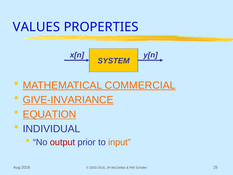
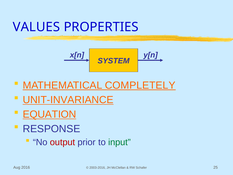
COMMERCIAL: COMMERCIAL -> COMPLETELY (140, 85)
GIVE-INVARIANCE: GIVE-INVARIANCE -> UNIT-INVARIANCE (68, 100)
INDIVIDUAL: INDIVIDUAL -> RESPONSE (51, 129)
input colour: orange -> green (120, 142)
